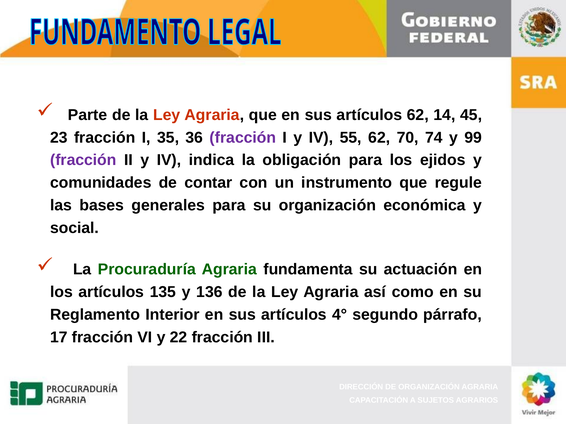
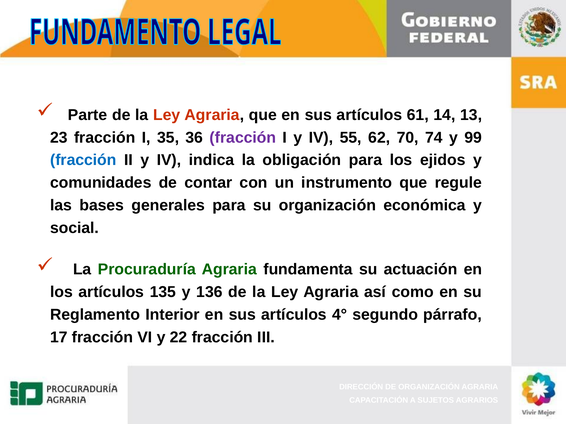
artículos 62: 62 -> 61 (418, 115)
45: 45 -> 13 (471, 115)
fracción colour: purple -> blue (83, 160)
